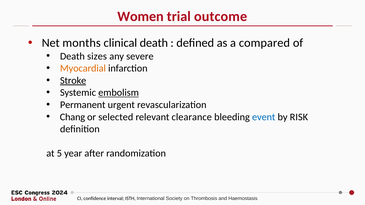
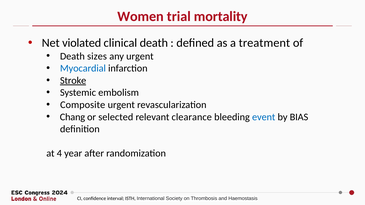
outcome: outcome -> mortality (221, 16)
months: months -> violated (82, 43)
compared: compared -> treatment (264, 43)
any severe: severe -> urgent (140, 56)
Myocardial colour: orange -> blue (83, 68)
embolism underline: present -> none (119, 93)
Permanent: Permanent -> Composite (83, 105)
RISK: RISK -> BIAS (299, 117)
5: 5 -> 4 (59, 154)
